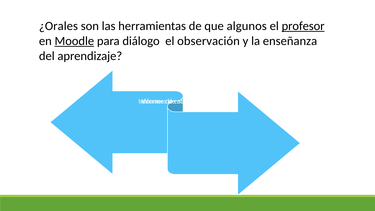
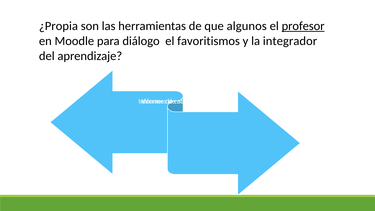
¿Orales: ¿Orales -> ¿Propia (58, 26)
Moodle underline: present -> none (74, 41)
observación: observación -> favoritismos (209, 41)
enseñanza: enseñanza -> integrador (290, 41)
